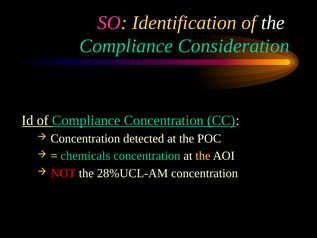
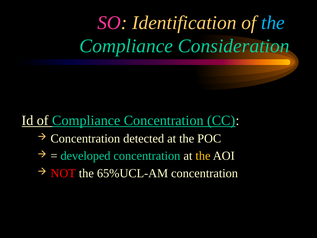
the colour: white -> light blue (273, 23)
chemicals: chemicals -> developed (85, 156)
28%UCL-AM: 28%UCL-AM -> 65%UCL-AM (132, 173)
